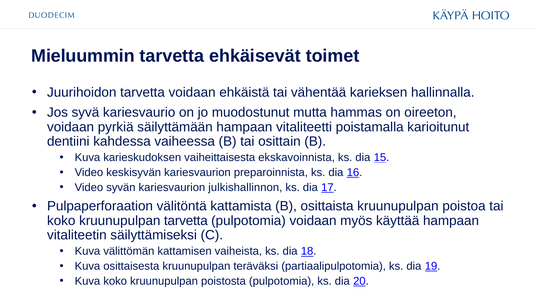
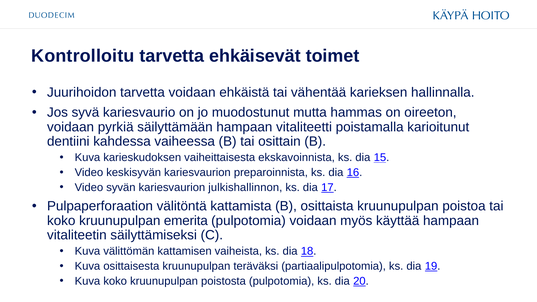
Mieluummin: Mieluummin -> Kontrolloitu (83, 56)
kruunupulpan tarvetta: tarvetta -> emerita (186, 221)
